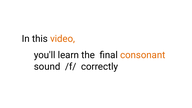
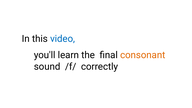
video colour: orange -> blue (63, 39)
